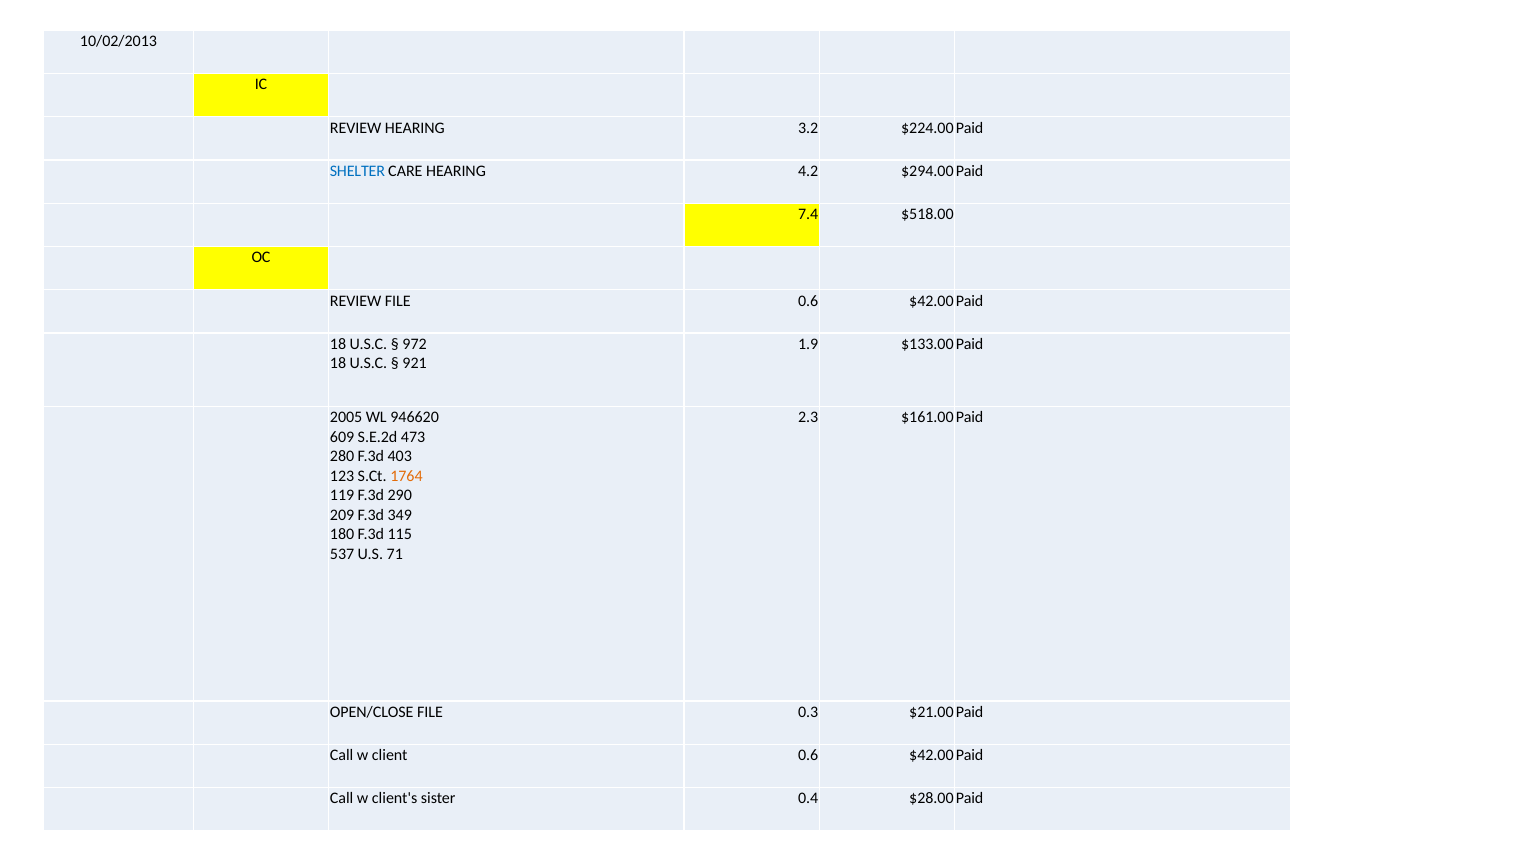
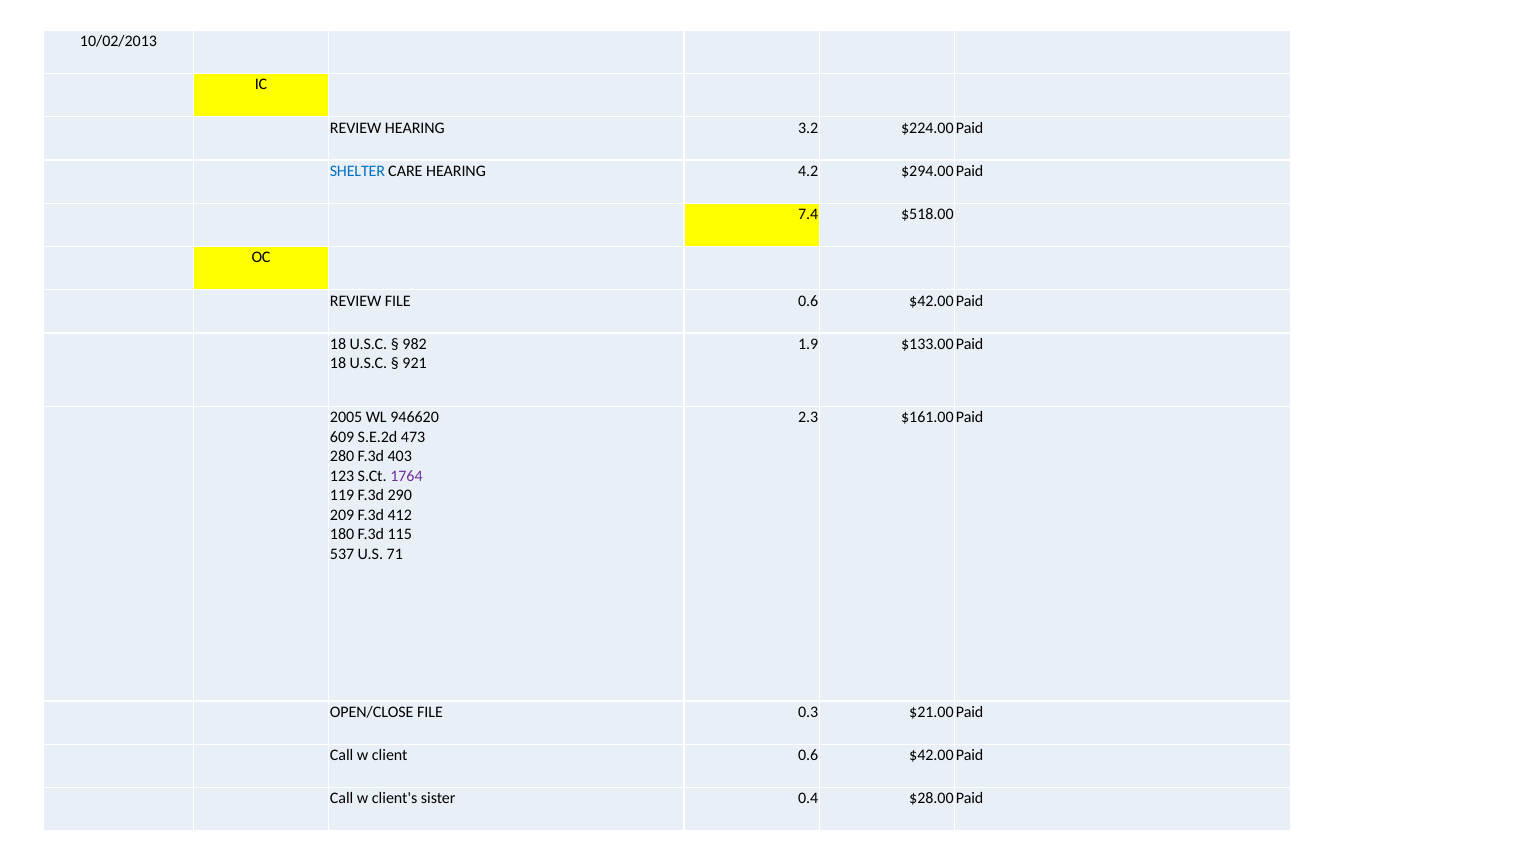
972: 972 -> 982 (415, 344)
1764 colour: orange -> purple (406, 476)
349: 349 -> 412 (400, 515)
